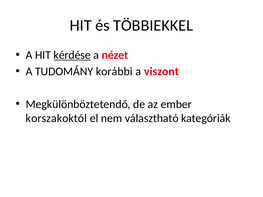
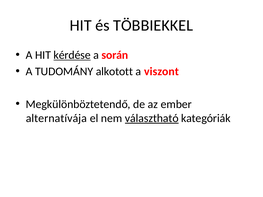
nézet: nézet -> során (115, 55)
korábbi: korábbi -> alkotott (114, 72)
korszakoktól: korszakoktól -> alternatívája (56, 118)
választható underline: none -> present (152, 118)
